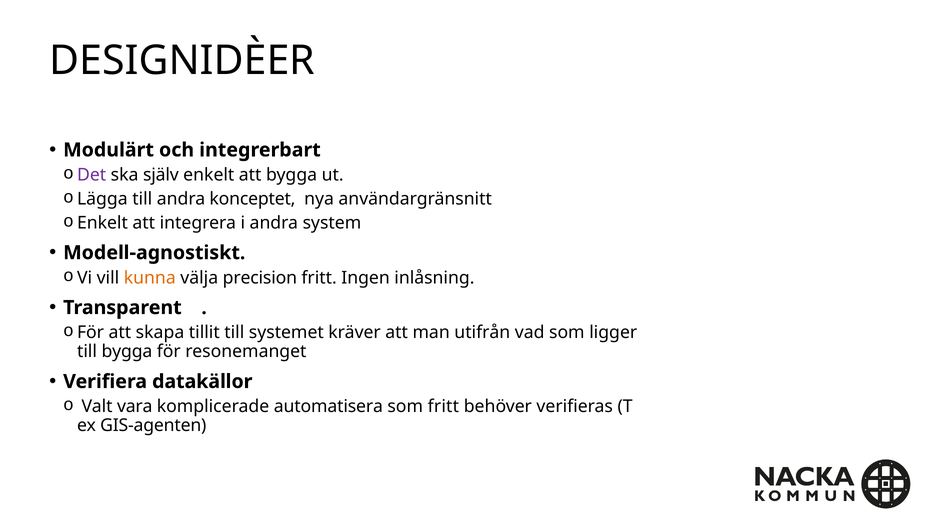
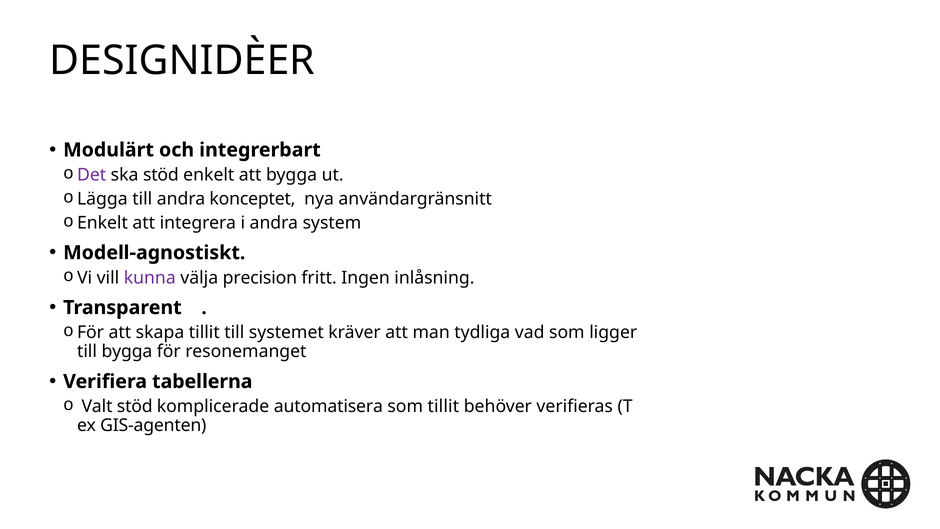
ska själv: själv -> stöd (161, 175)
kunna colour: orange -> purple (150, 278)
utifrån: utifrån -> tydliga (482, 332)
datakällor: datakällor -> tabellerna (202, 381)
Valt vara: vara -> stöd (135, 406)
som fritt: fritt -> tillit (443, 406)
